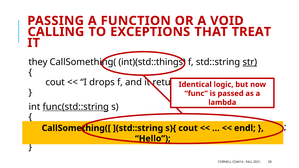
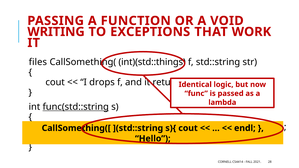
CALLING: CALLING -> WRITING (56, 32)
TREAT: TREAT -> WORK (251, 32)
they: they -> files (38, 62)
str underline: present -> none (250, 62)
